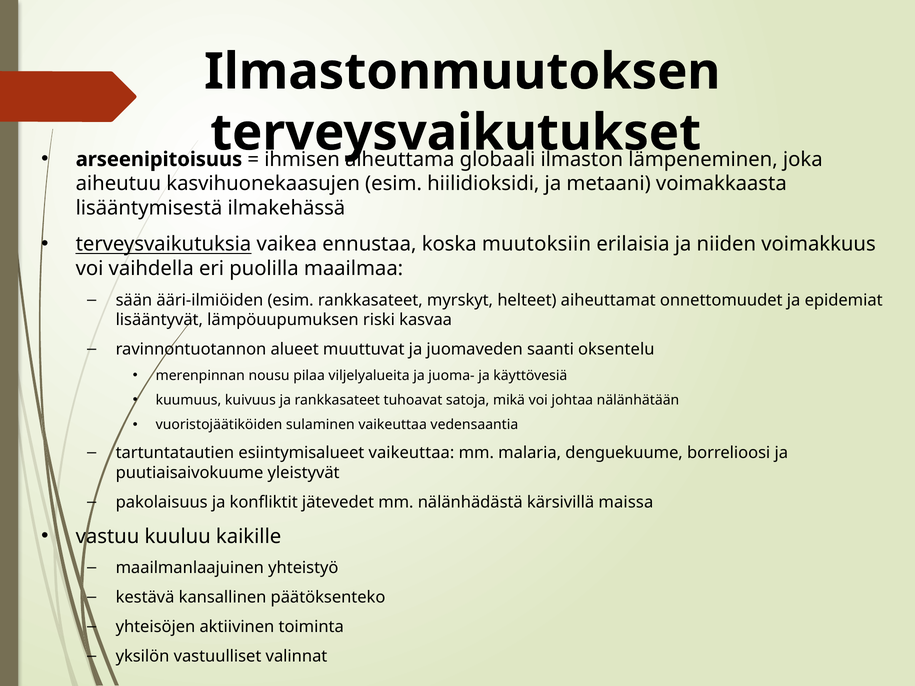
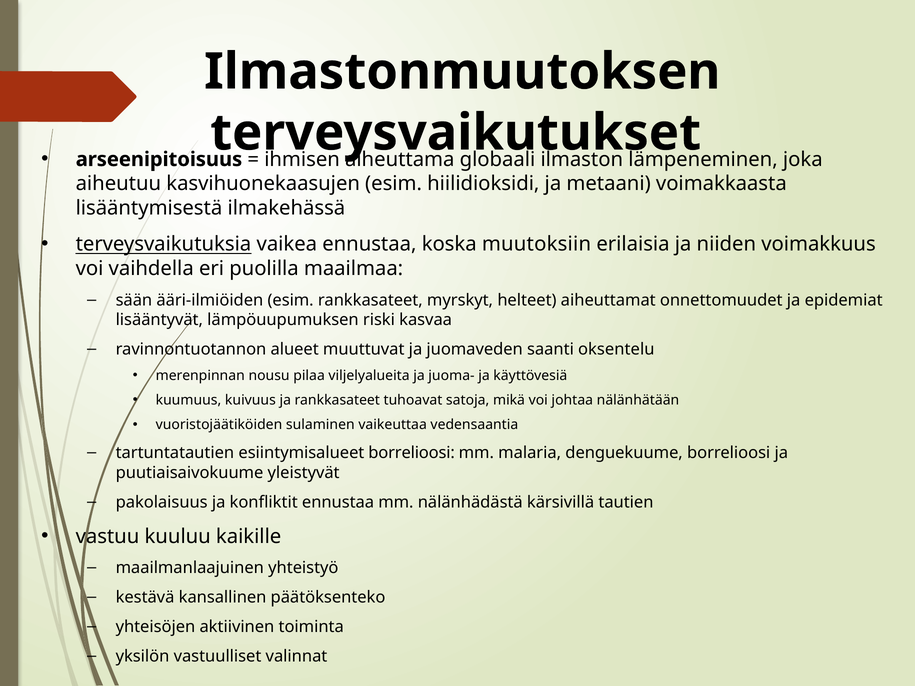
esiintymisalueet vaikeuttaa: vaikeuttaa -> borrelioosi (412, 453)
konfliktit jätevedet: jätevedet -> ennustaa (338, 502)
maissa: maissa -> tautien (626, 502)
